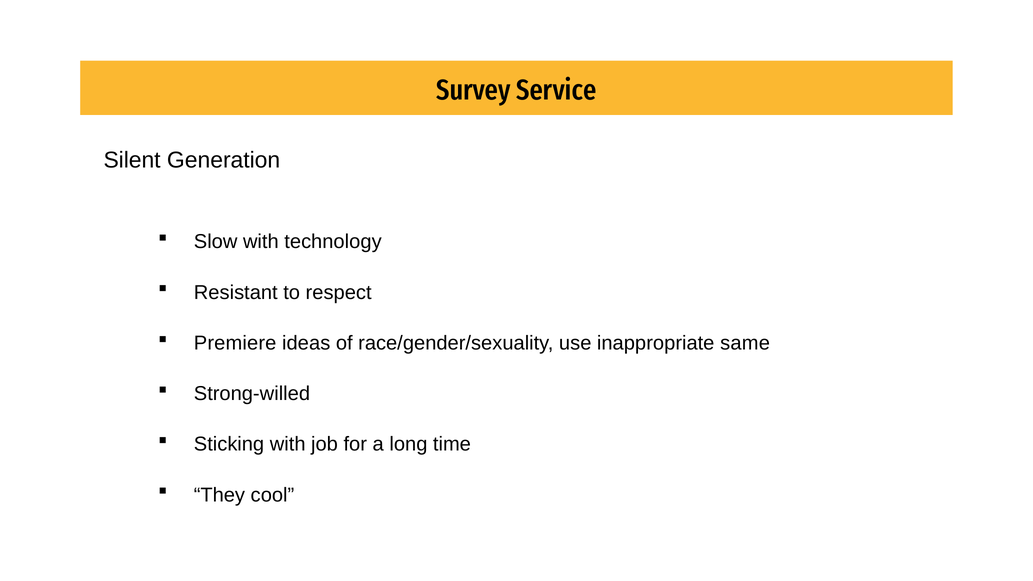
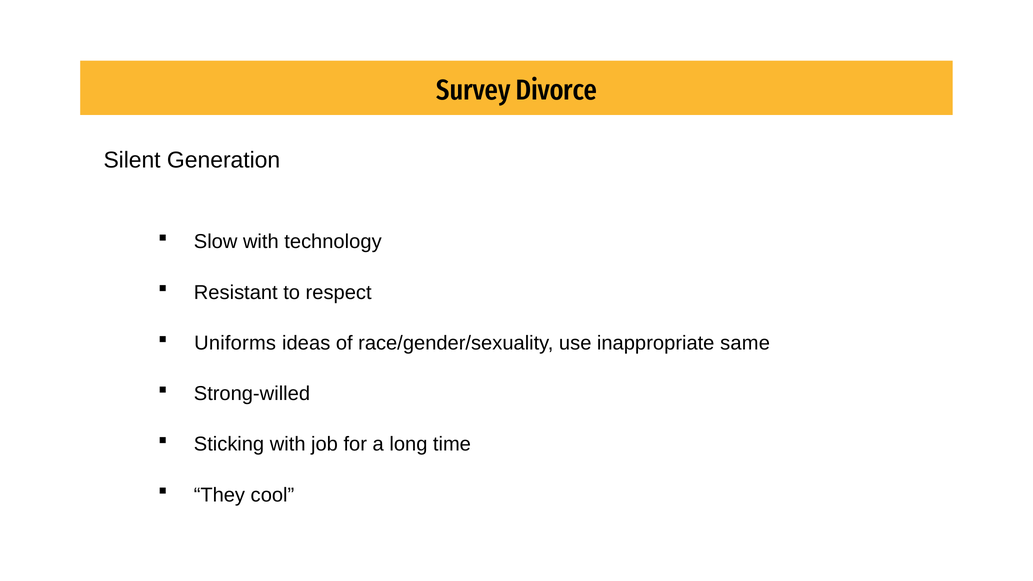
Service: Service -> Divorce (556, 90)
Premiere: Premiere -> Uniforms (235, 343)
